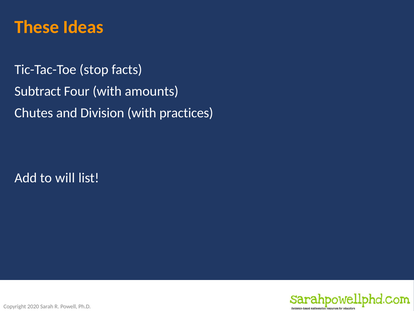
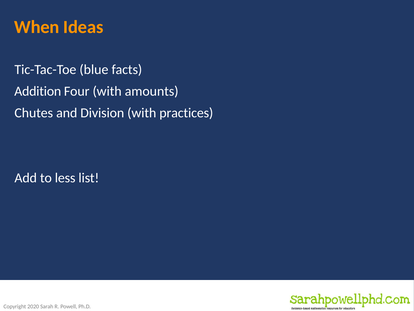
These: These -> When (37, 27)
stop: stop -> blue (94, 69)
Subtract: Subtract -> Addition (38, 91)
will: will -> less (65, 178)
